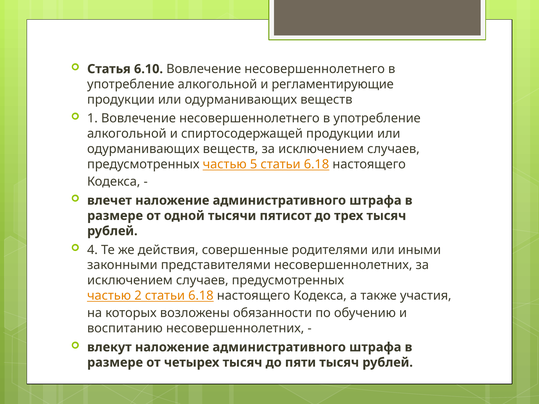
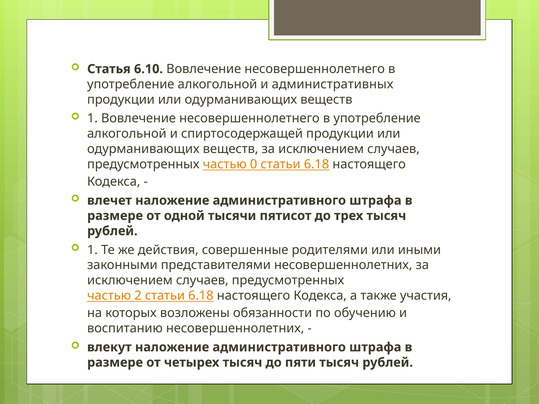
регламентирующие: регламентирующие -> административных (333, 84)
5: 5 -> 0 (254, 164)
4: 4 -> 1 (92, 250)
